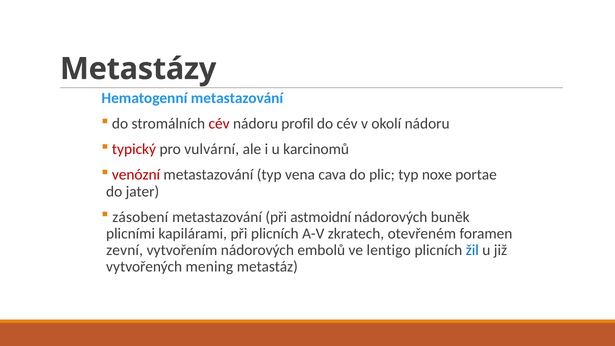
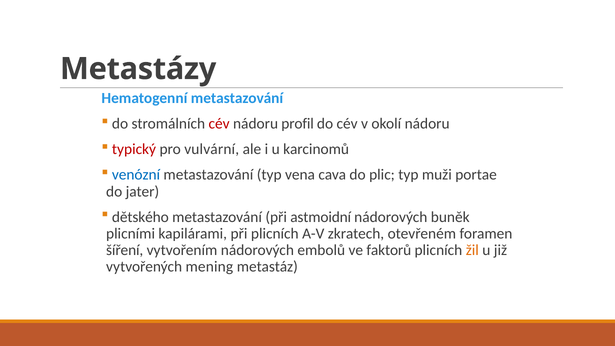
venózní colour: red -> blue (136, 175)
noxe: noxe -> muži (437, 175)
zásobení: zásobení -> dětského (140, 217)
zevní: zevní -> šíření (125, 250)
lentigo: lentigo -> faktorů (389, 250)
žil colour: blue -> orange (472, 250)
